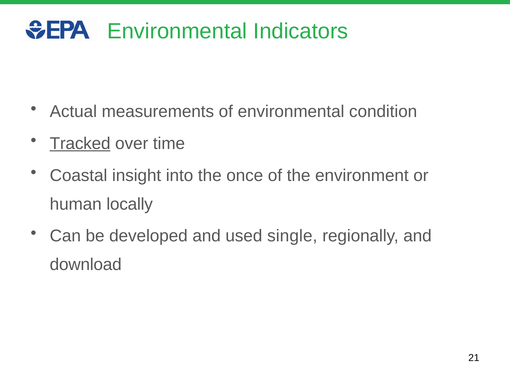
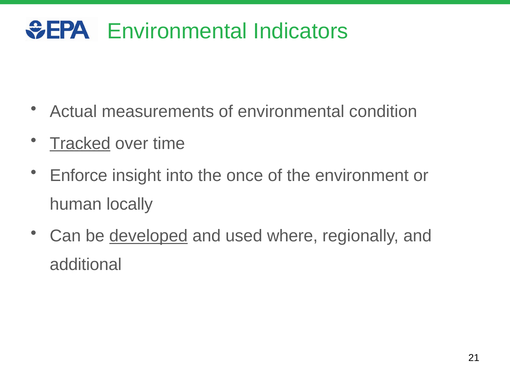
Coastal: Coastal -> Enforce (79, 175)
developed underline: none -> present (148, 236)
single: single -> where (292, 236)
download: download -> additional (86, 264)
